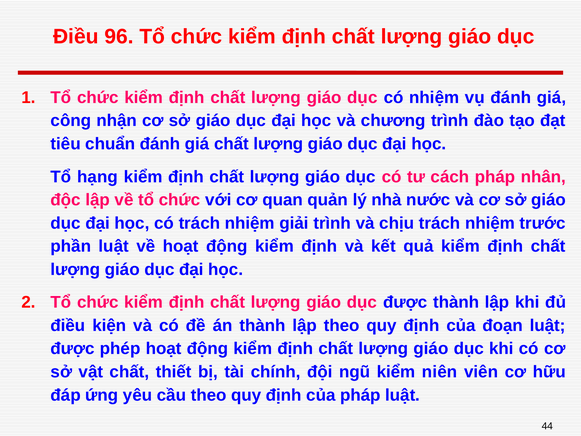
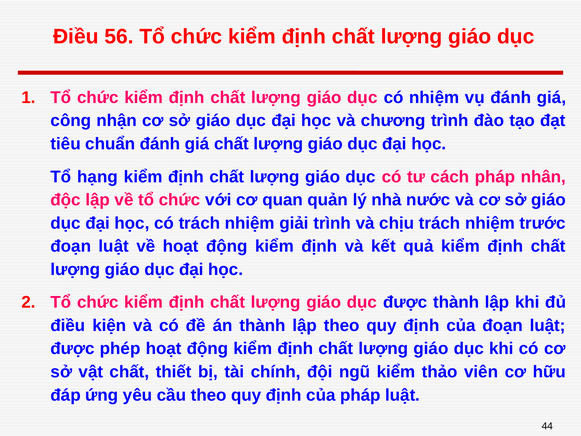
96: 96 -> 56 (119, 37)
phần: phần -> đoạn (71, 246)
niên: niên -> thảo (440, 372)
